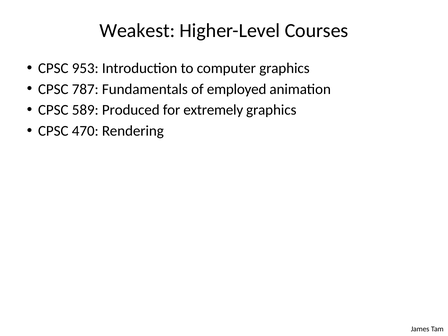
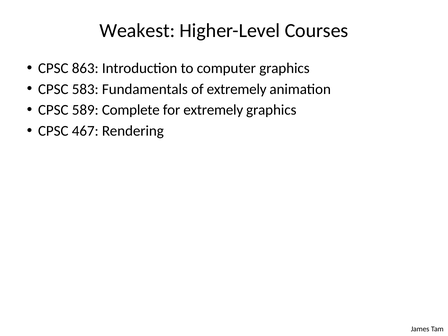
953: 953 -> 863 (85, 68)
787: 787 -> 583 (85, 89)
of employed: employed -> extremely (237, 89)
Produced: Produced -> Complete (131, 110)
470: 470 -> 467 (85, 131)
